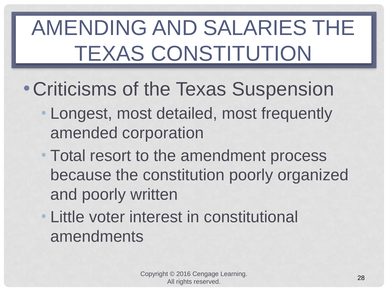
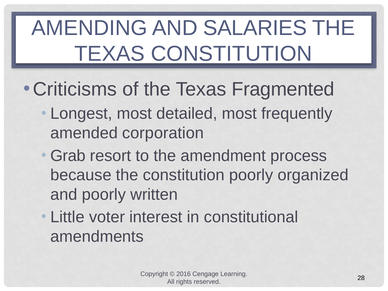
Suspension: Suspension -> Fragmented (283, 89)
Total: Total -> Grab (68, 156)
